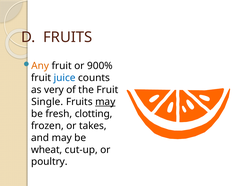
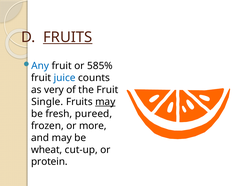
FRUITS underline: none -> present (68, 37)
Any colour: orange -> blue (40, 66)
900%: 900% -> 585% (100, 66)
clotting: clotting -> pureed (93, 114)
takes: takes -> more (93, 126)
poultry: poultry -> protein (49, 162)
